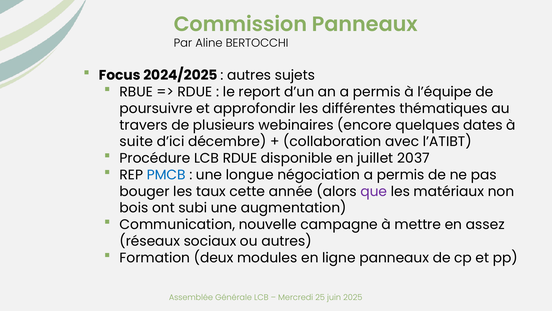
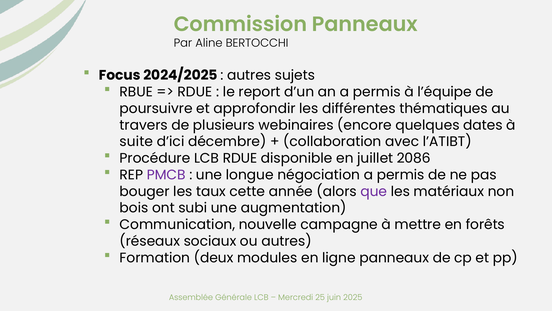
2037: 2037 -> 2086 (414, 158)
PMCB colour: blue -> purple (166, 175)
assez: assez -> forêts (485, 224)
